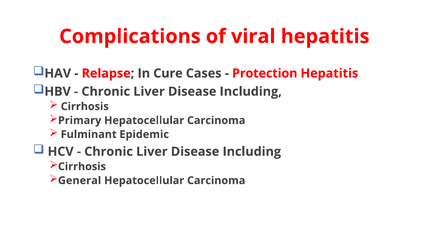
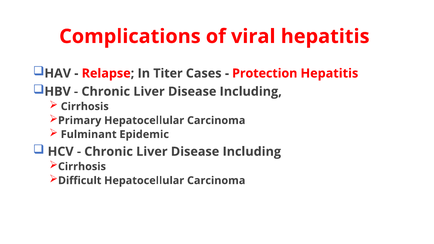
Cure: Cure -> Titer (168, 73)
General: General -> Difficult (80, 181)
